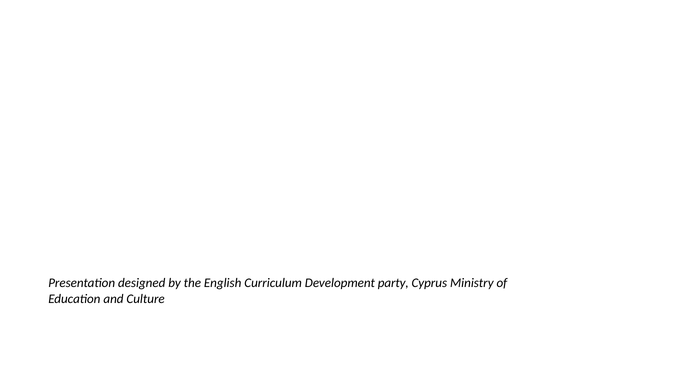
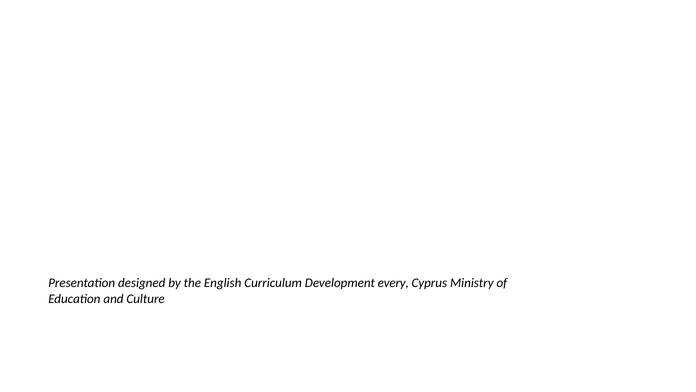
party: party -> every (393, 283)
